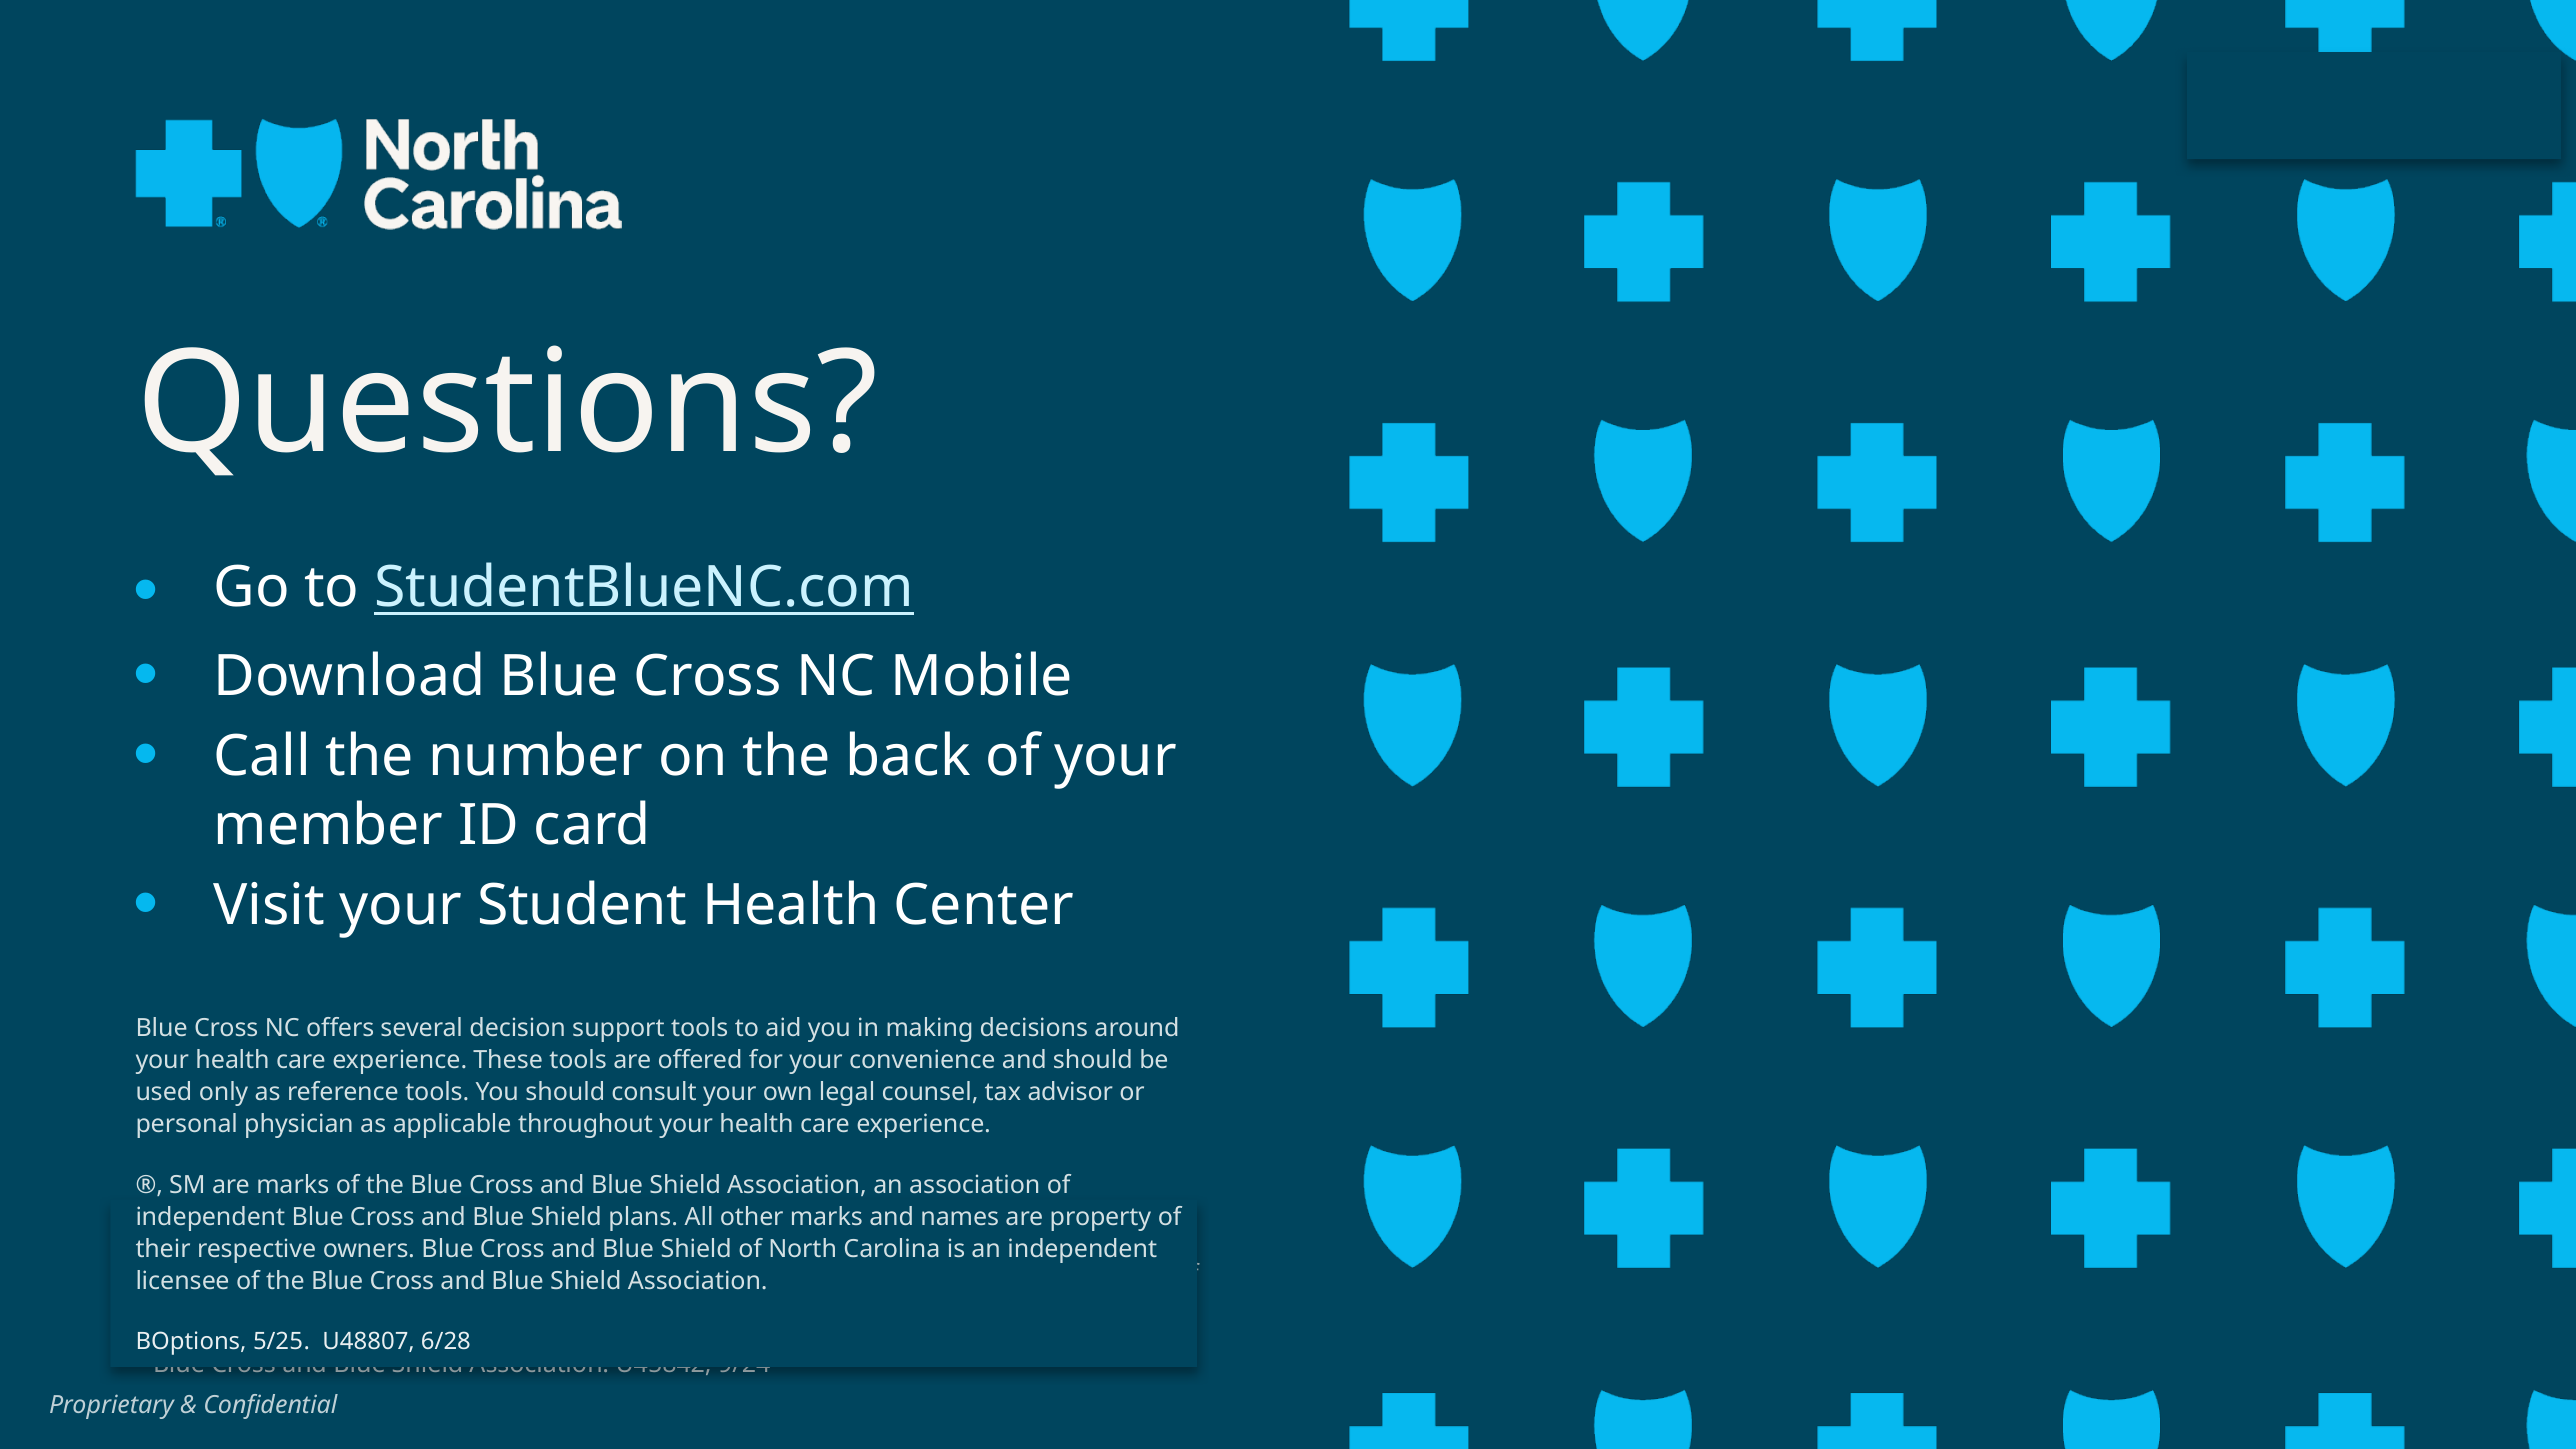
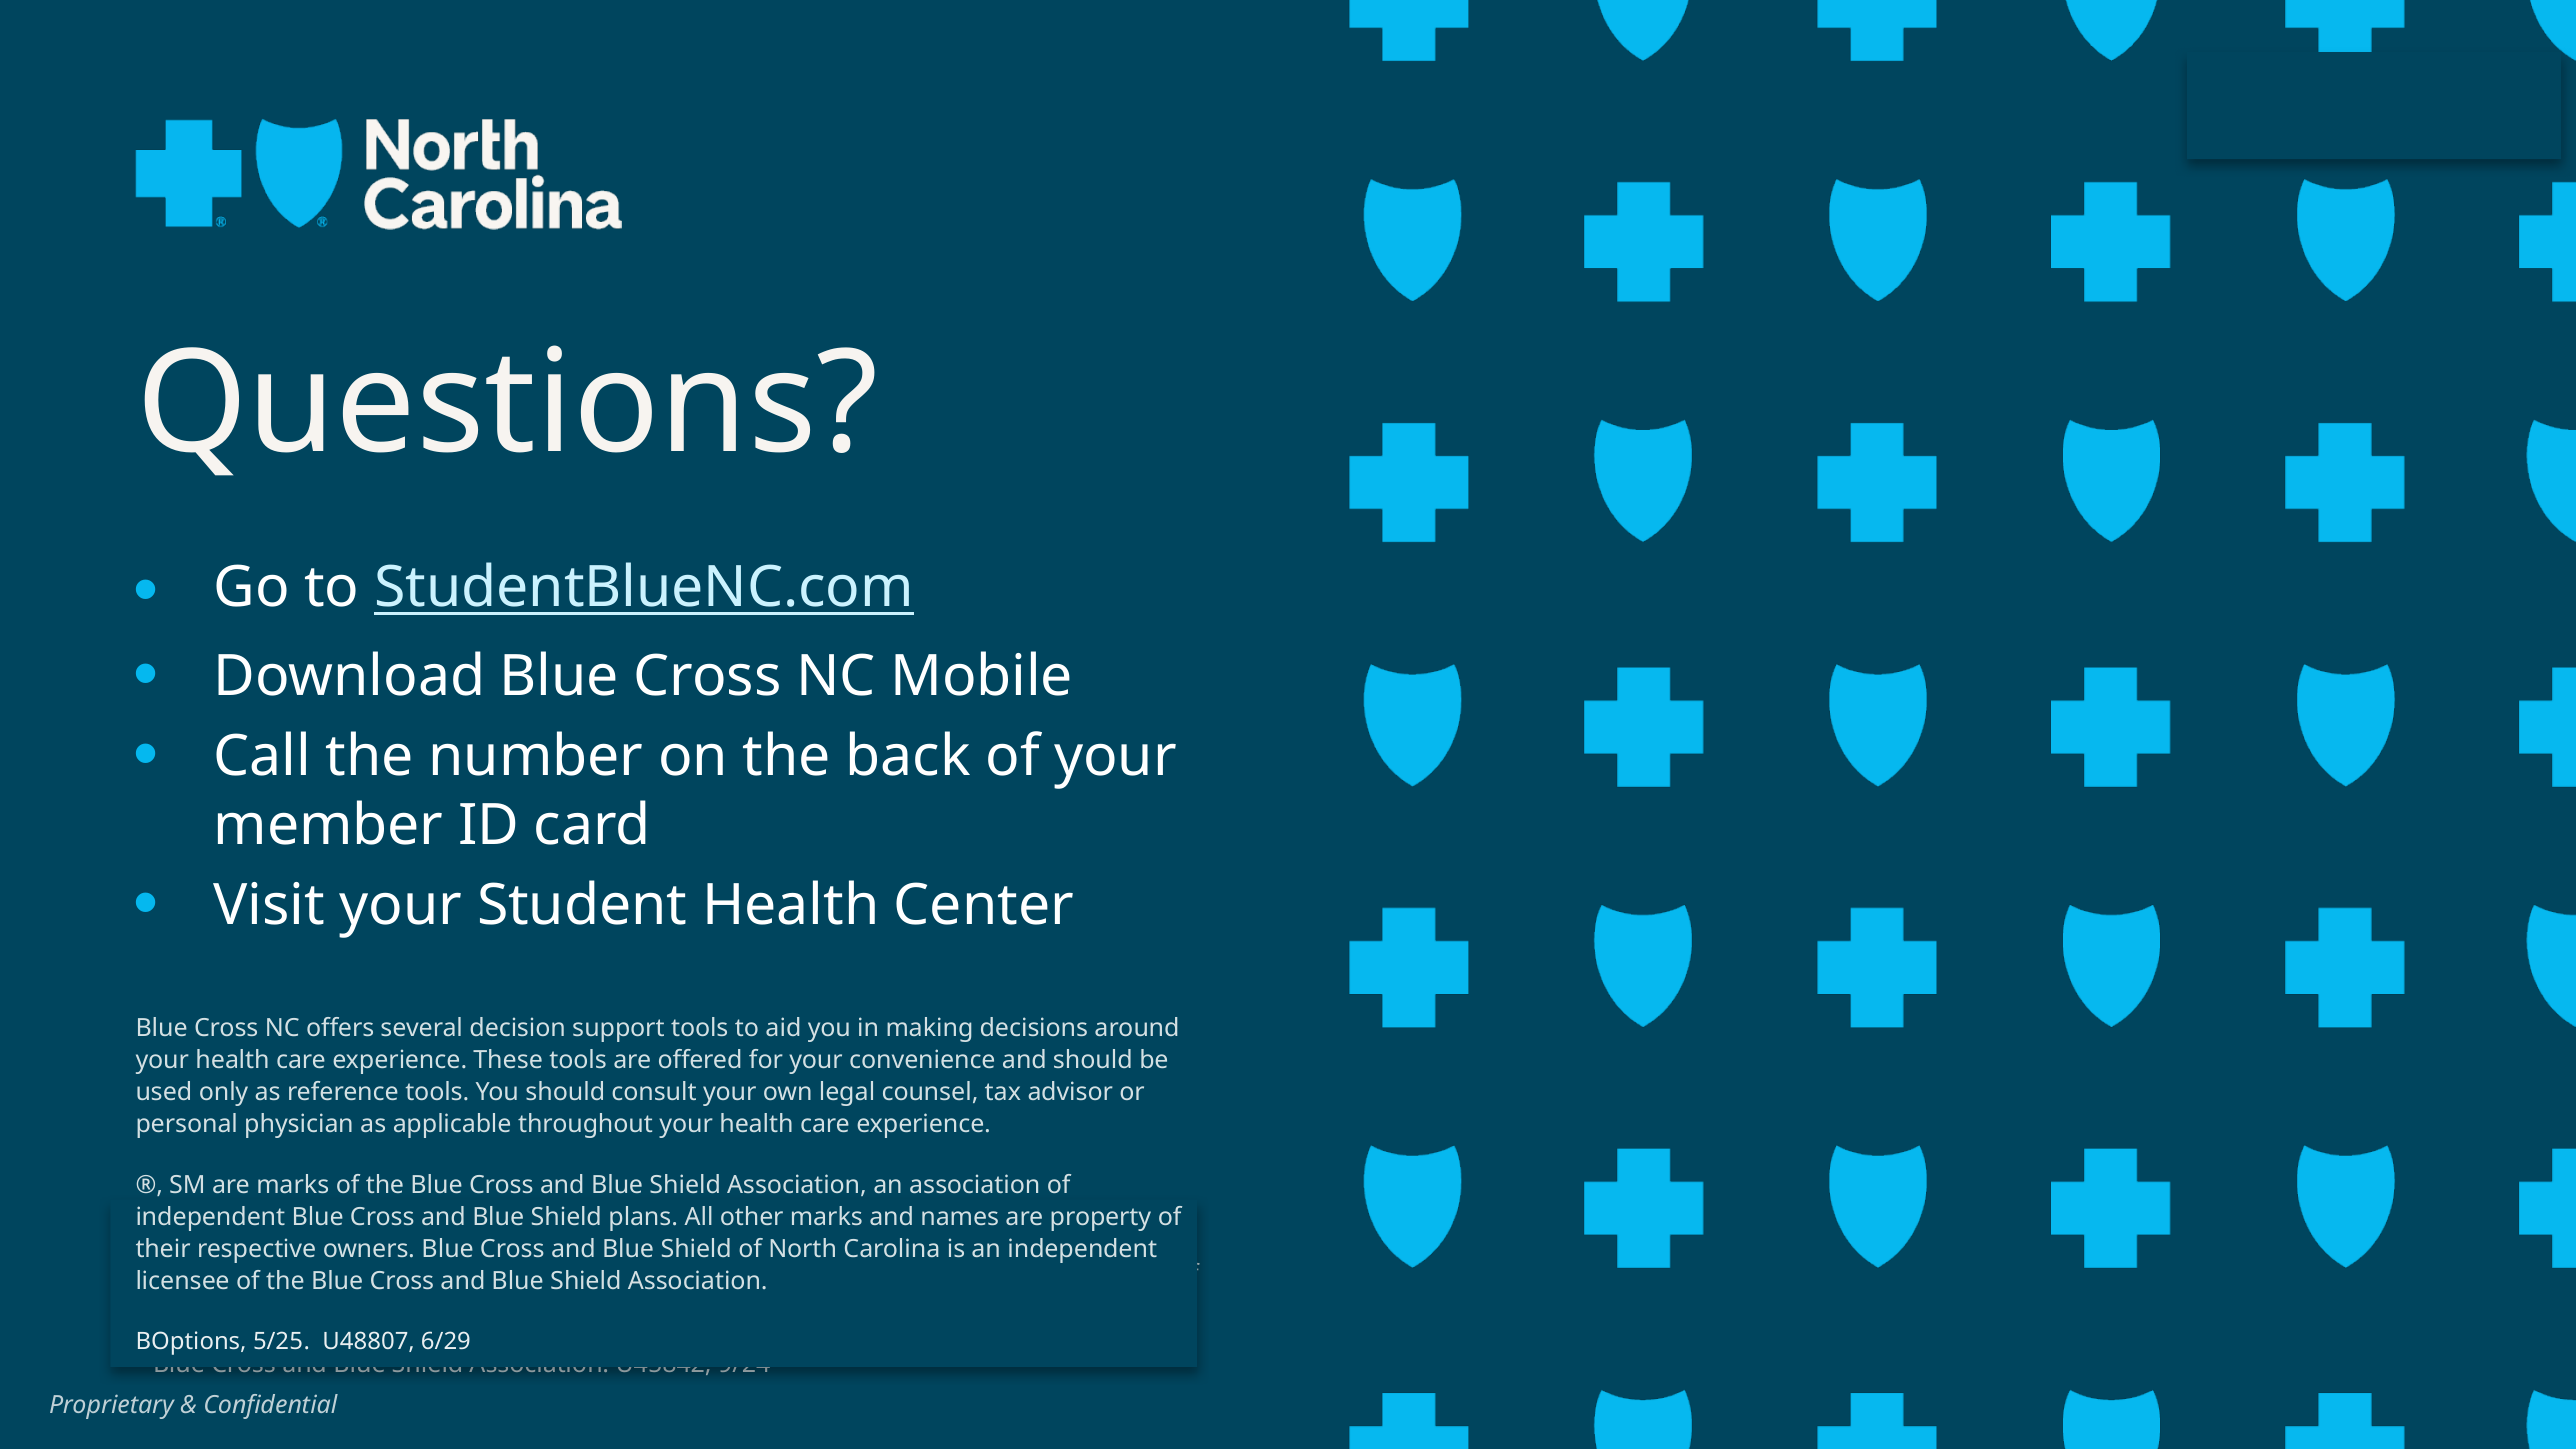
6/28: 6/28 -> 6/29 (446, 1341)
